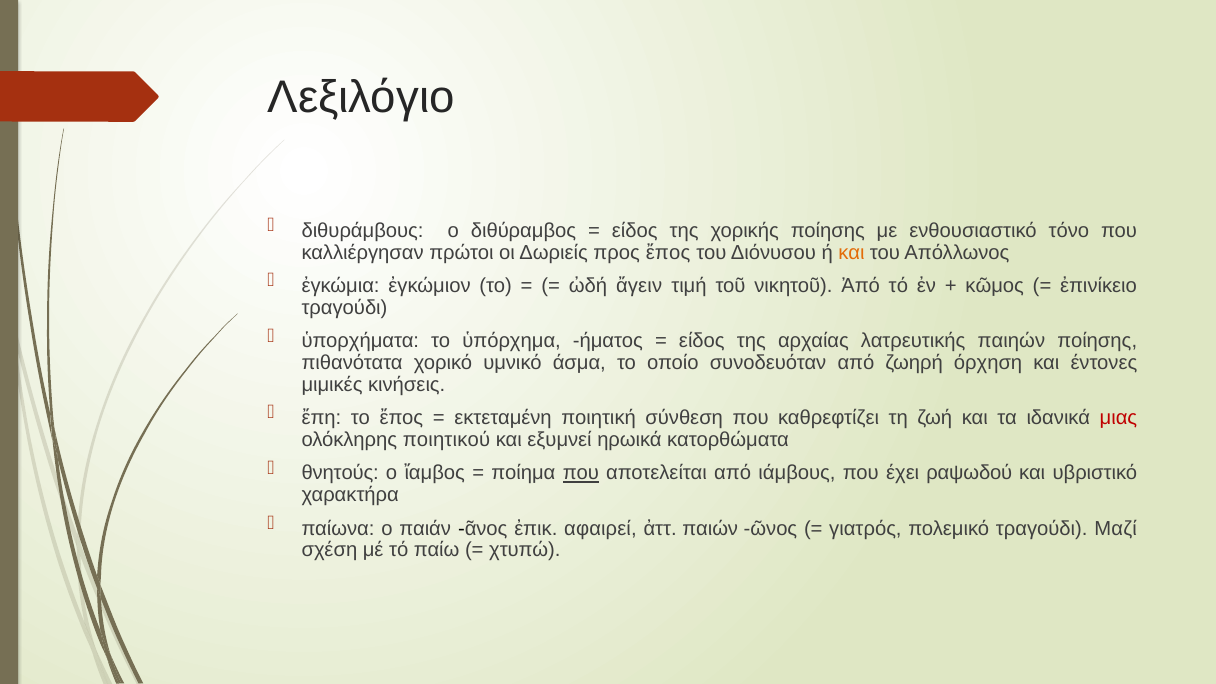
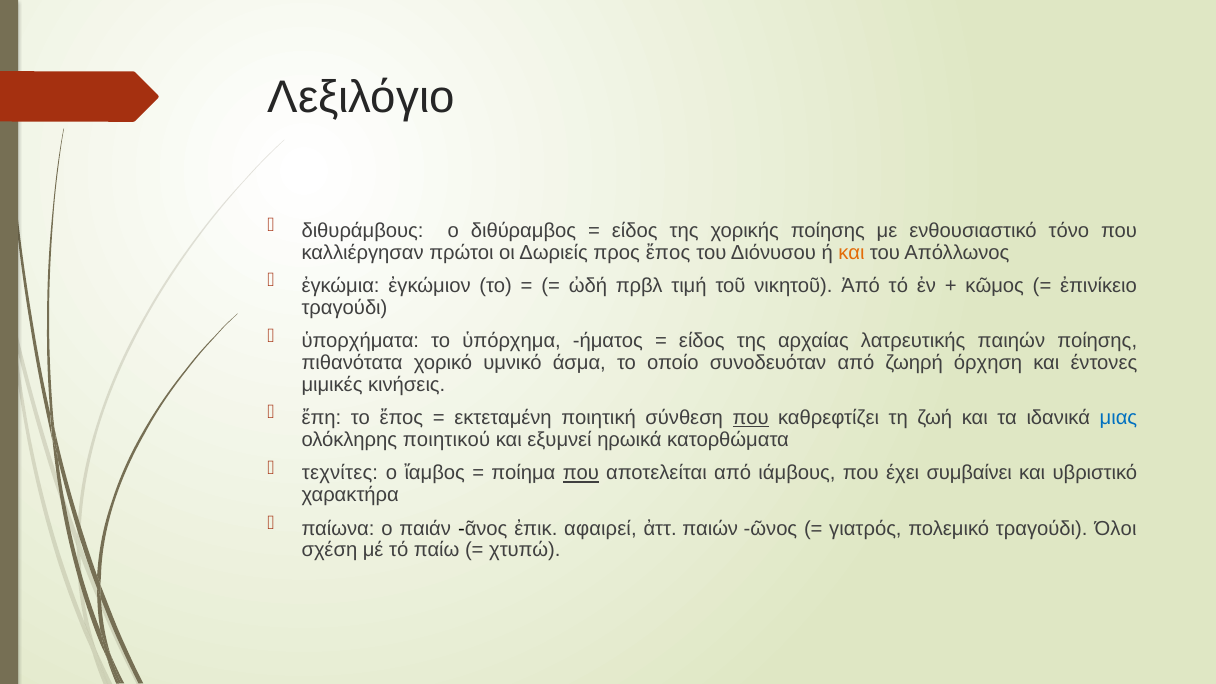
ἄγειν: ἄγειν -> πρβλ (639, 286)
που underline: none -> present (751, 418)
μιας colour: red -> blue (1118, 418)
θνητούς: θνητούς -> τεχνίτες (340, 473)
ραψωδού: ραψωδού -> συμβαίνει (969, 473)
Μαζί: Μαζί -> Όλοι (1116, 528)
